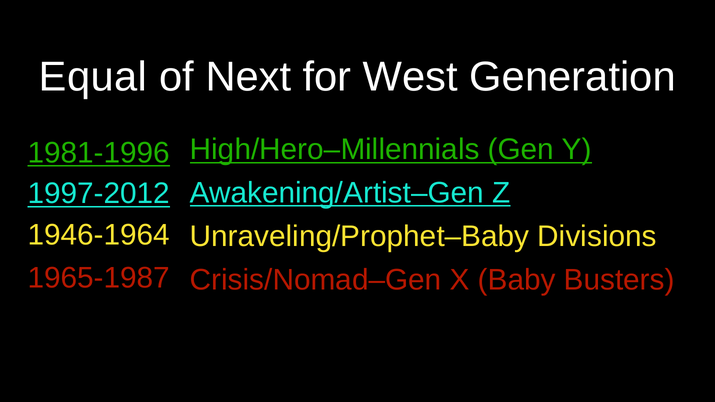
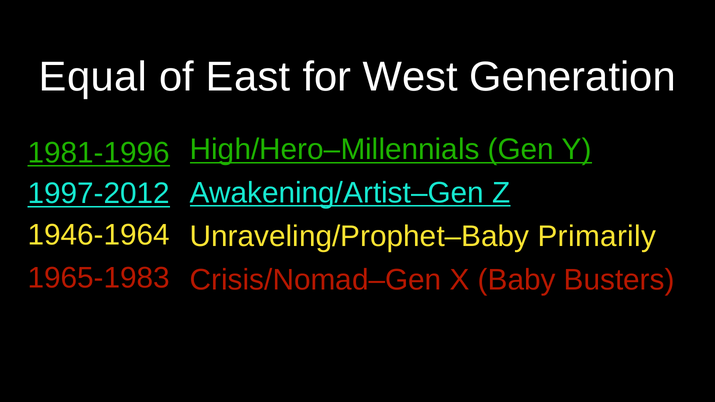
Next: Next -> East (248, 77)
Divisions: Divisions -> Primarily (597, 237)
1965-1987: 1965-1987 -> 1965-1983 (99, 278)
